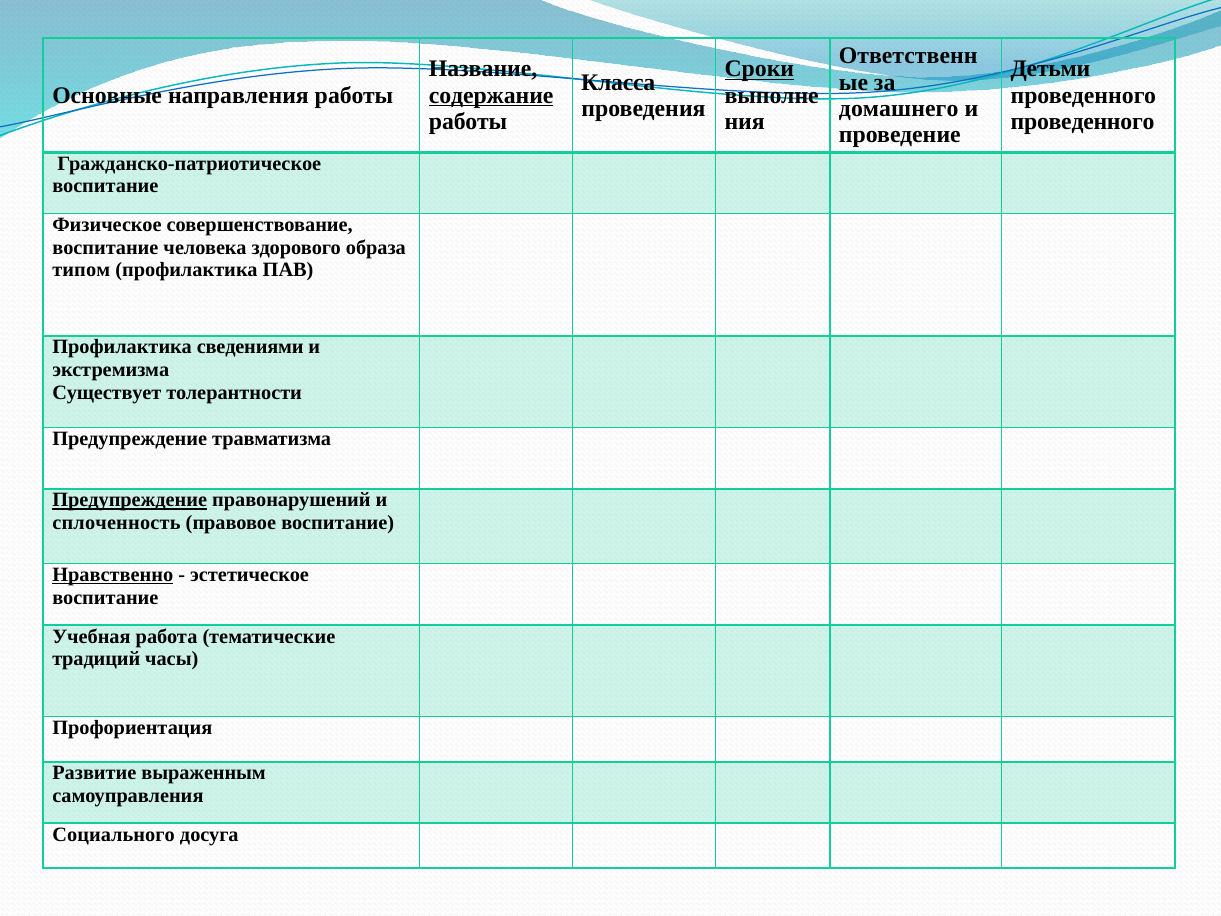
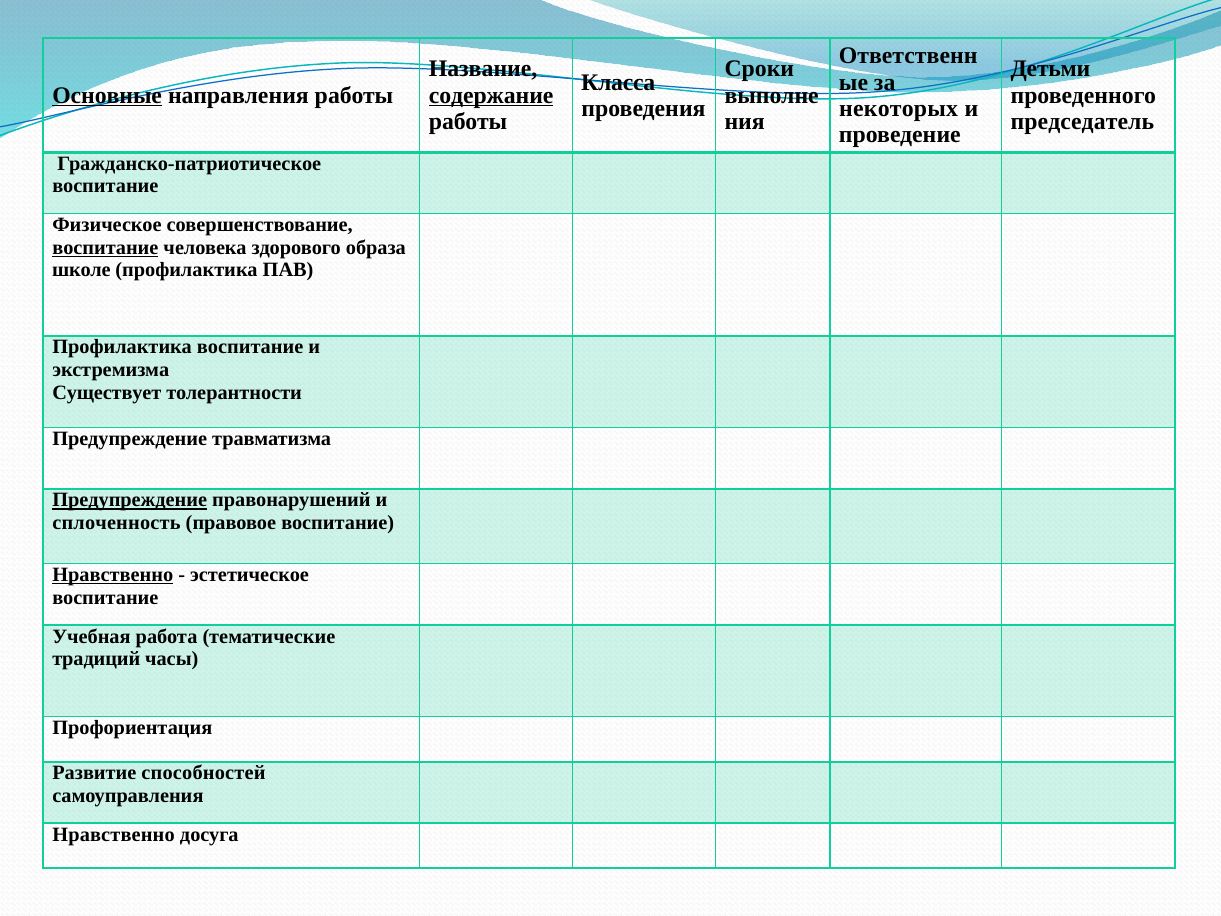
Сроки underline: present -> none (759, 69)
Основные underline: none -> present (107, 95)
домашнего: домашнего -> некоторых (899, 108)
проведенного: проведенного -> председатель (1082, 122)
воспитание underline: none -> present (105, 247)
типом: типом -> школе (81, 270)
Профилактика сведениями: сведениями -> воспитание (250, 347)
выраженным: выраженным -> способностей (203, 773)
Социального: Социального -> Нравственно (114, 834)
